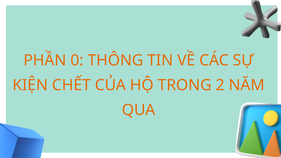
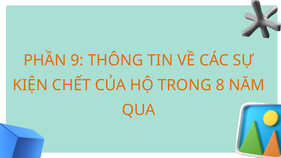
0: 0 -> 9 (77, 60)
2: 2 -> 8 (220, 85)
